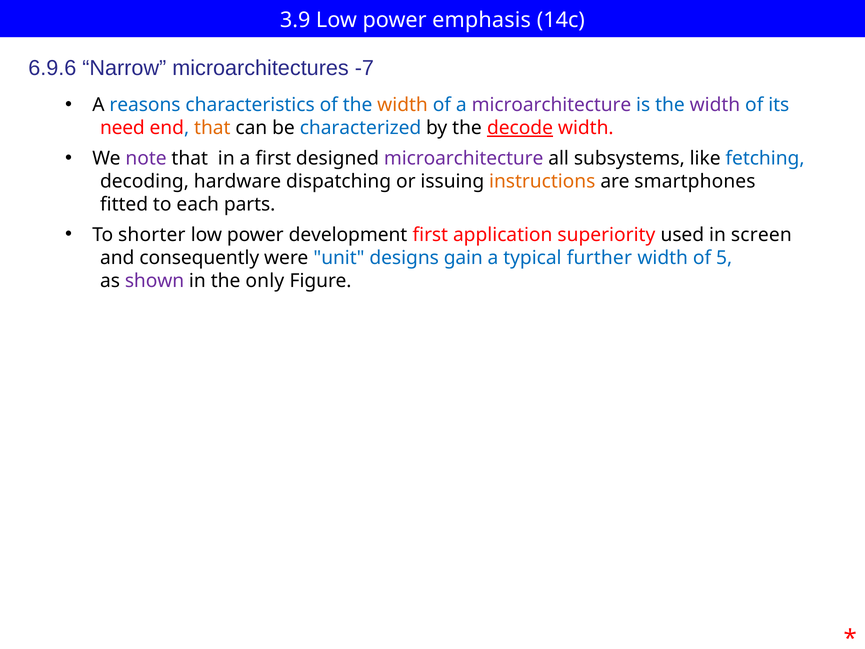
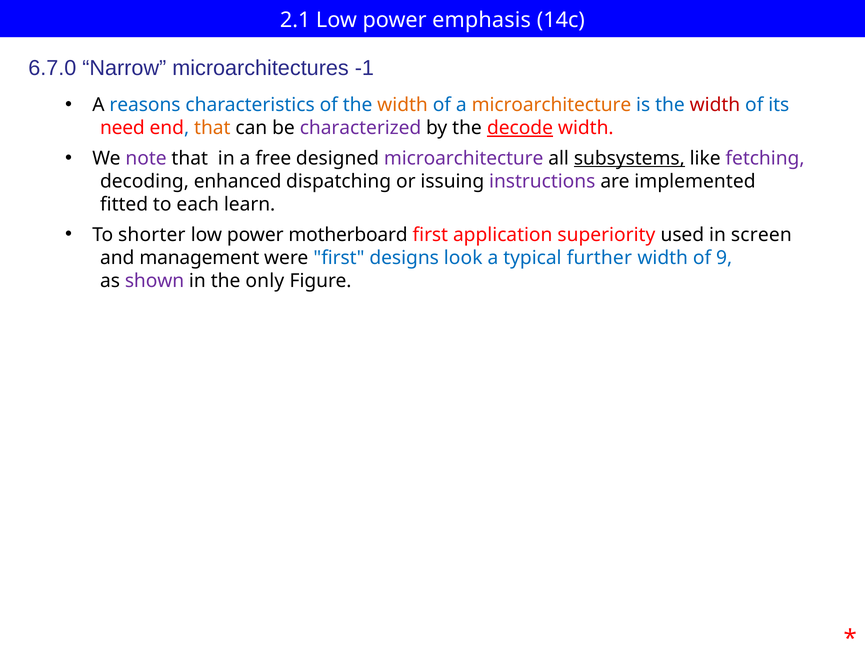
3.9: 3.9 -> 2.1 (295, 20)
6.9.6: 6.9.6 -> 6.7.0 (52, 68)
-7: -7 -> -1 (364, 68)
microarchitecture colour: purple -> orange (551, 105)
width colour: purple -> red (715, 105)
characterized colour: blue -> purple (361, 128)
a first: first -> free (273, 158)
subsystems underline: none -> present (629, 158)
fetching colour: blue -> purple (765, 158)
hardware: hardware -> enhanced (238, 181)
instructions colour: orange -> purple (542, 181)
smartphones: smartphones -> implemented (695, 181)
parts: parts -> learn (250, 204)
development: development -> motherboard (348, 235)
consequently: consequently -> management (199, 258)
were unit: unit -> first (339, 258)
gain: gain -> look (463, 258)
5: 5 -> 9 (724, 258)
